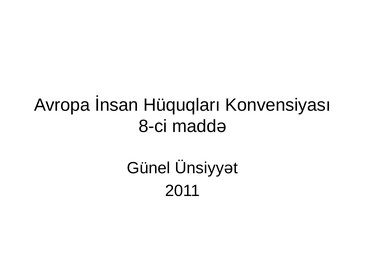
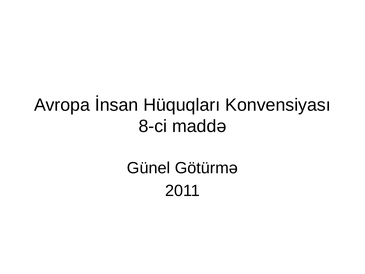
Ünsiyyət: Ünsiyyət -> Götürmə (206, 168)
